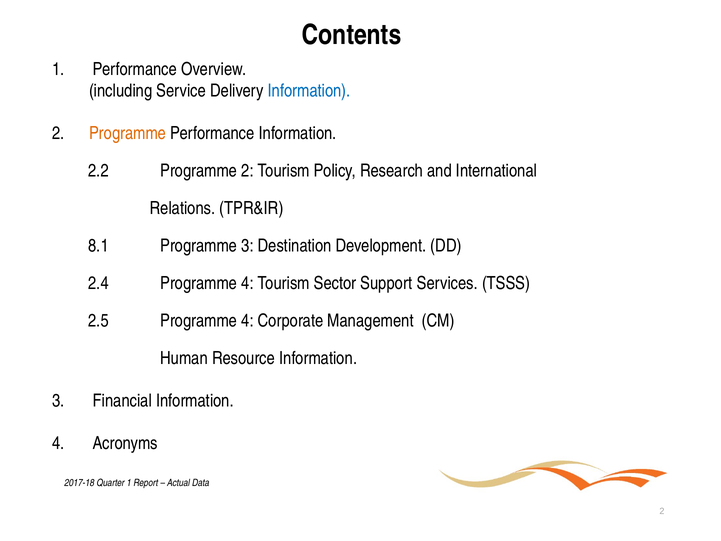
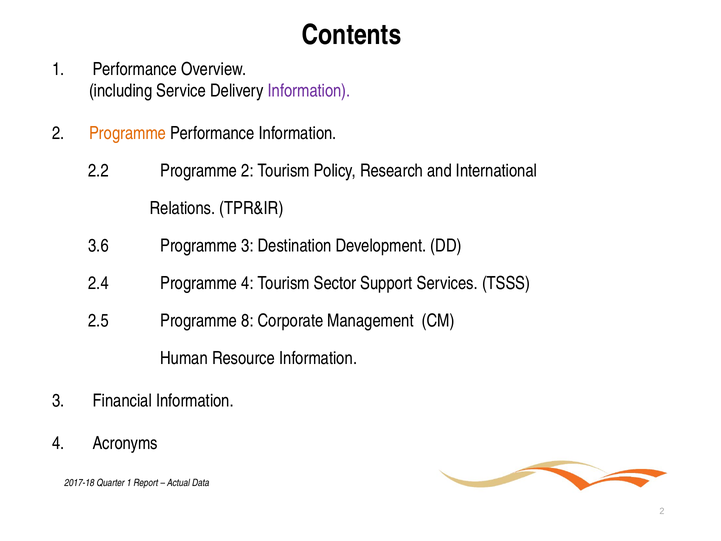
Information colour: blue -> purple (309, 91)
8.1: 8.1 -> 3.6 (99, 246)
2.5 Programme 4: 4 -> 8 (247, 321)
